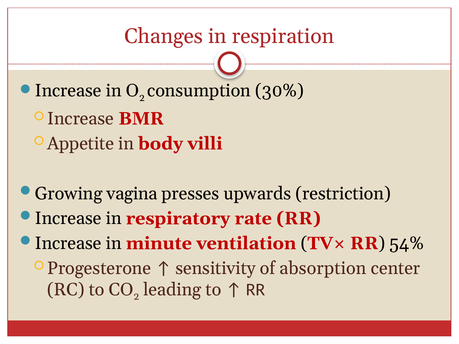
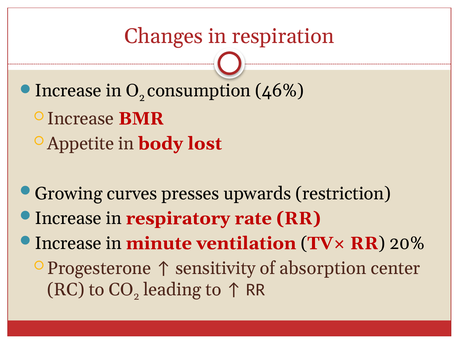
30%: 30% -> 46% (279, 91)
villi: villi -> lost (205, 144)
vagina: vagina -> curves (132, 194)
54%: 54% -> 20% (407, 244)
